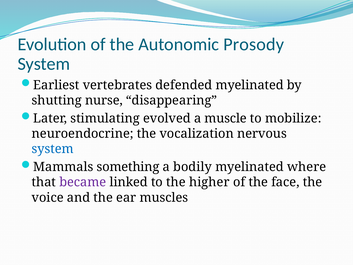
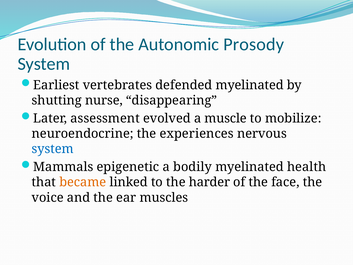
stimulating: stimulating -> assessment (105, 118)
vocalization: vocalization -> experiences (197, 134)
something: something -> epigenetic (128, 167)
where: where -> health (307, 167)
became colour: purple -> orange (83, 182)
higher: higher -> harder (209, 182)
